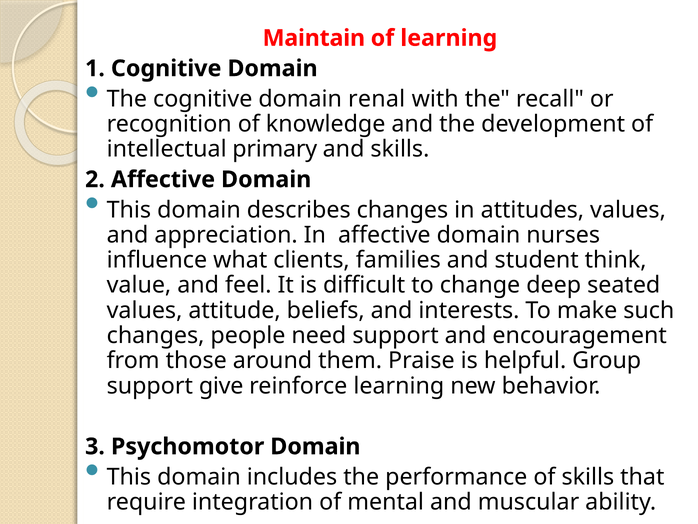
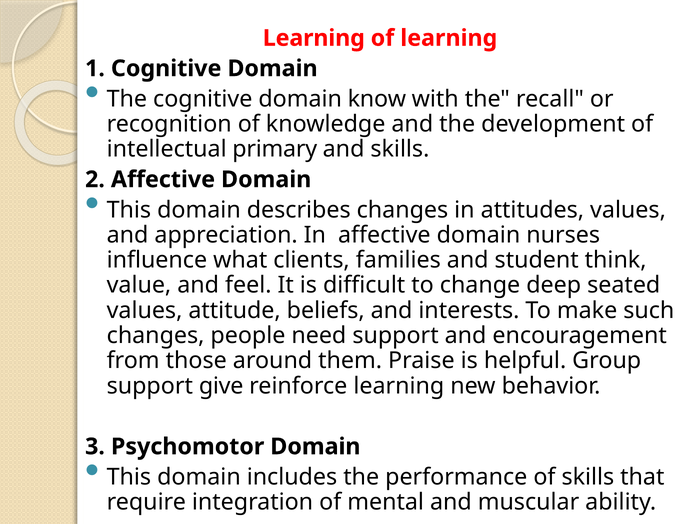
Maintain: Maintain -> Learning (314, 38)
renal: renal -> know (377, 99)
